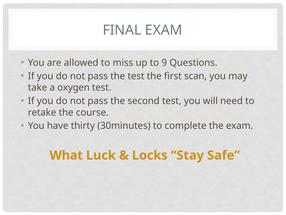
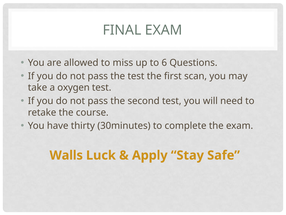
9: 9 -> 6 (164, 63)
What: What -> Walls (66, 155)
Locks: Locks -> Apply (150, 155)
